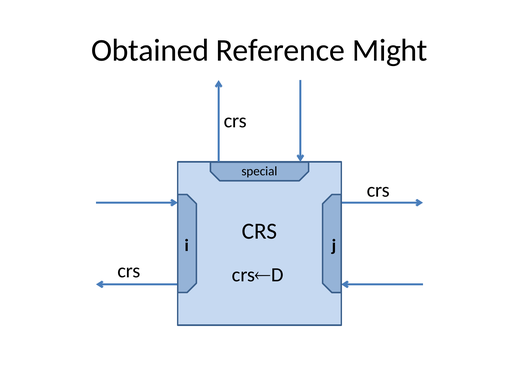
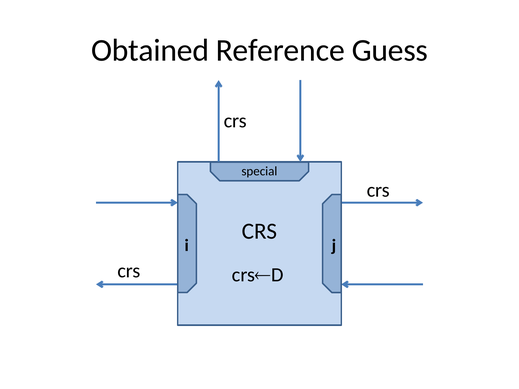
Might: Might -> Guess (390, 50)
